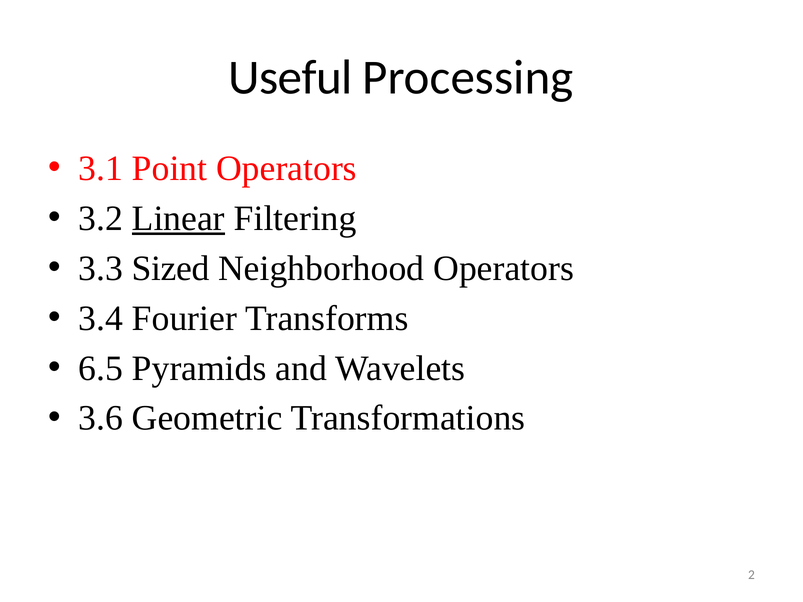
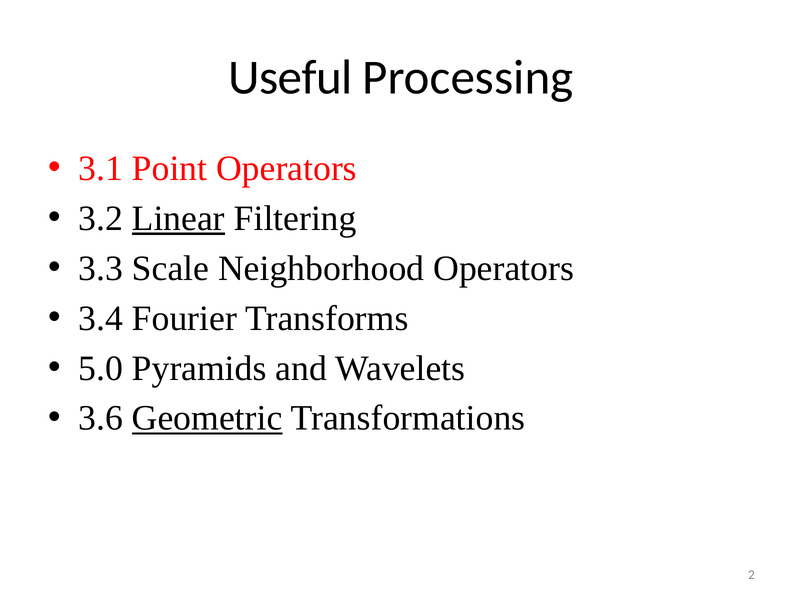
Sized: Sized -> Scale (170, 268)
6.5: 6.5 -> 5.0 (101, 368)
Geometric underline: none -> present (207, 418)
